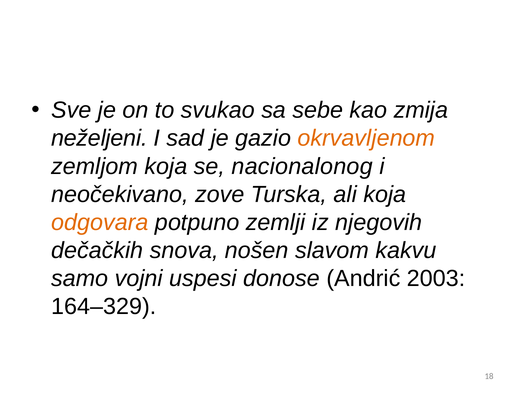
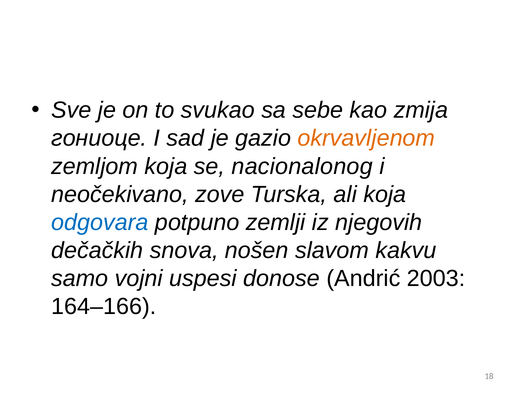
neželjeni: neželjeni -> гониоце (99, 138)
odgovara colour: orange -> blue (100, 222)
164–329: 164–329 -> 164–166 (104, 306)
